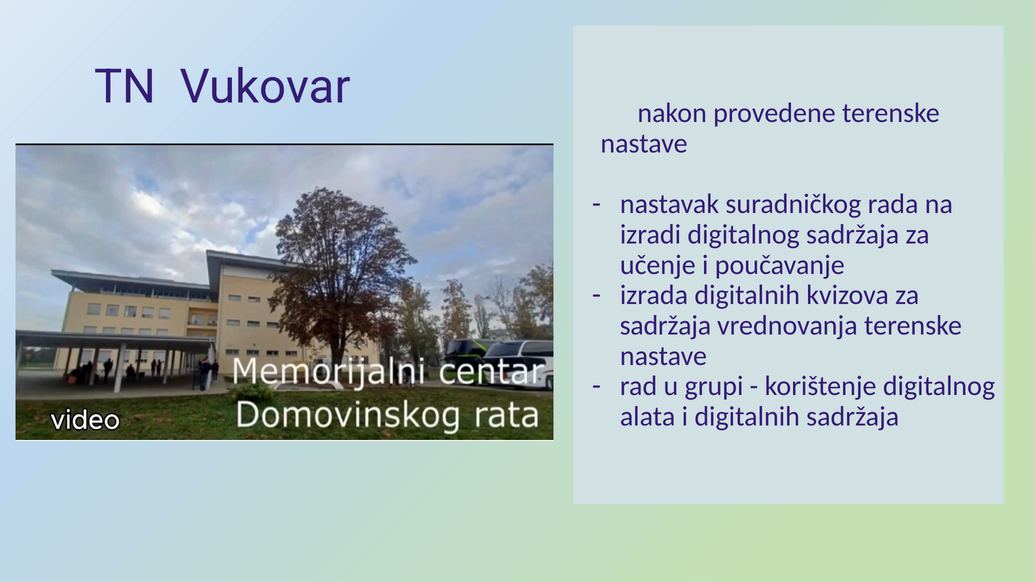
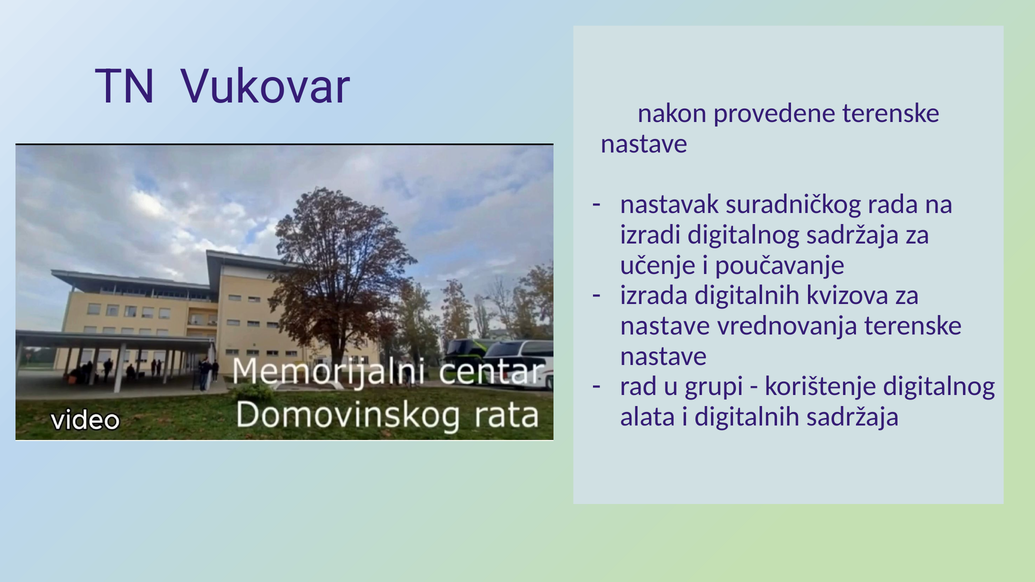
sadržaja: sadržaja -> nastave (665, 326)
